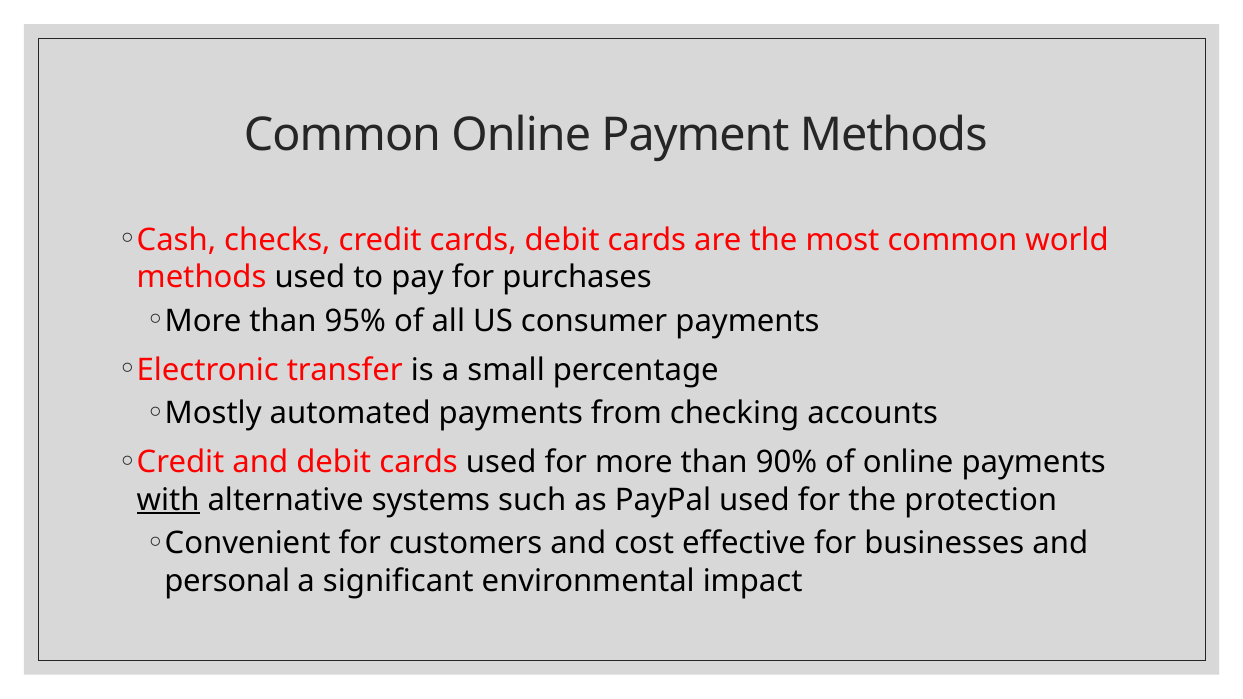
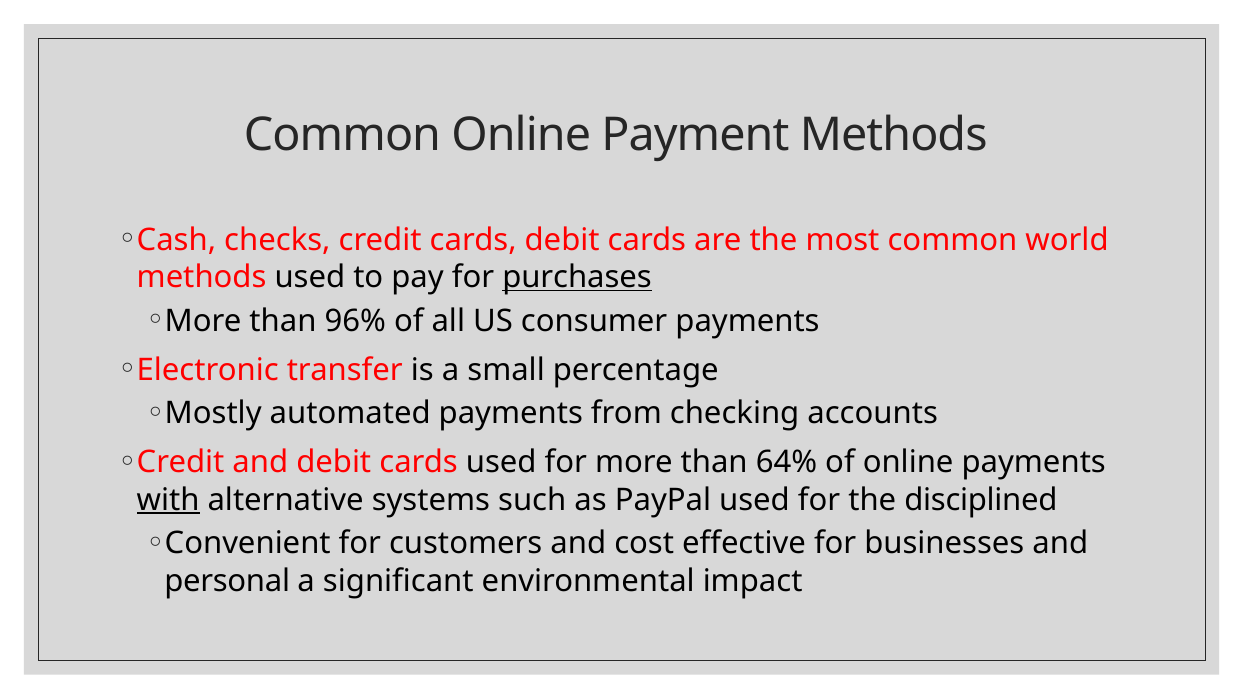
purchases underline: none -> present (577, 277)
95%: 95% -> 96% (355, 321)
90%: 90% -> 64% (786, 463)
protection: protection -> disciplined (981, 500)
